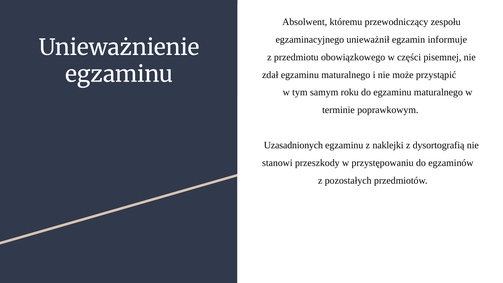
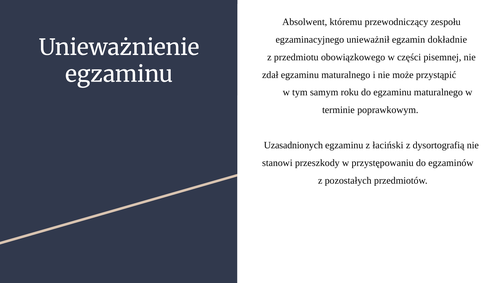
informuje: informuje -> dokładnie (447, 40)
naklejki: naklejki -> łaciński (388, 145)
